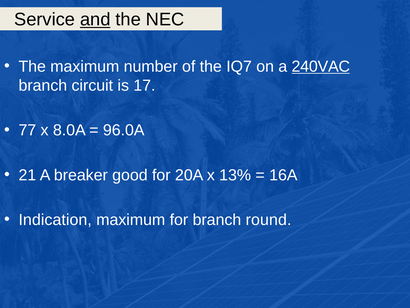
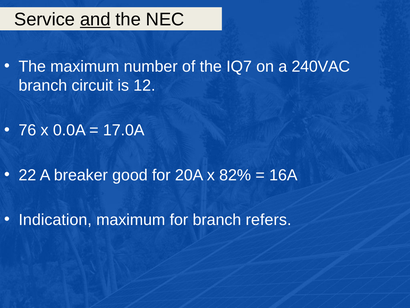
240VAC underline: present -> none (321, 66)
17: 17 -> 12 (144, 85)
77: 77 -> 76 (27, 130)
8.0A: 8.0A -> 0.0A (69, 130)
96.0A: 96.0A -> 17.0A (124, 130)
21: 21 -> 22 (27, 175)
13%: 13% -> 82% (235, 175)
round: round -> refers (269, 220)
